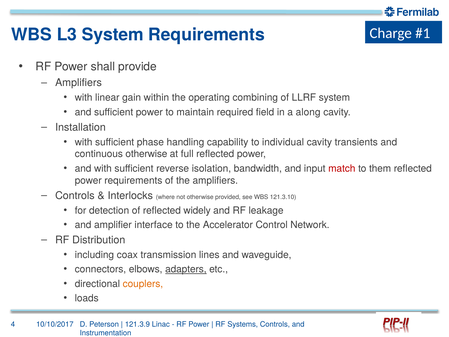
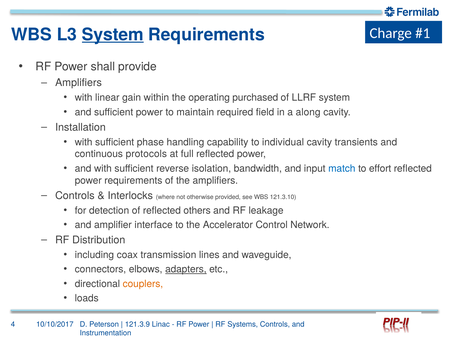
System underline: none -> present (113, 35)
combining: combining -> purchased (255, 98)
continuous otherwise: otherwise -> protocols (146, 154)
match colour: red -> blue (342, 168)
them: them -> effort (380, 168)
widely: widely -> others (197, 210)
